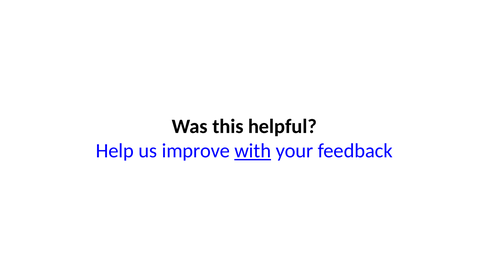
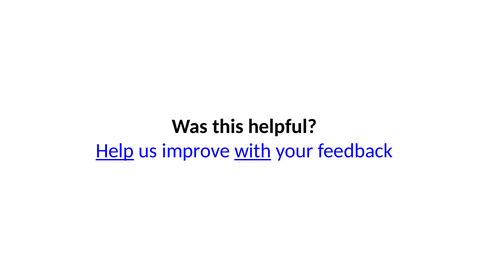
Help underline: none -> present (115, 151)
